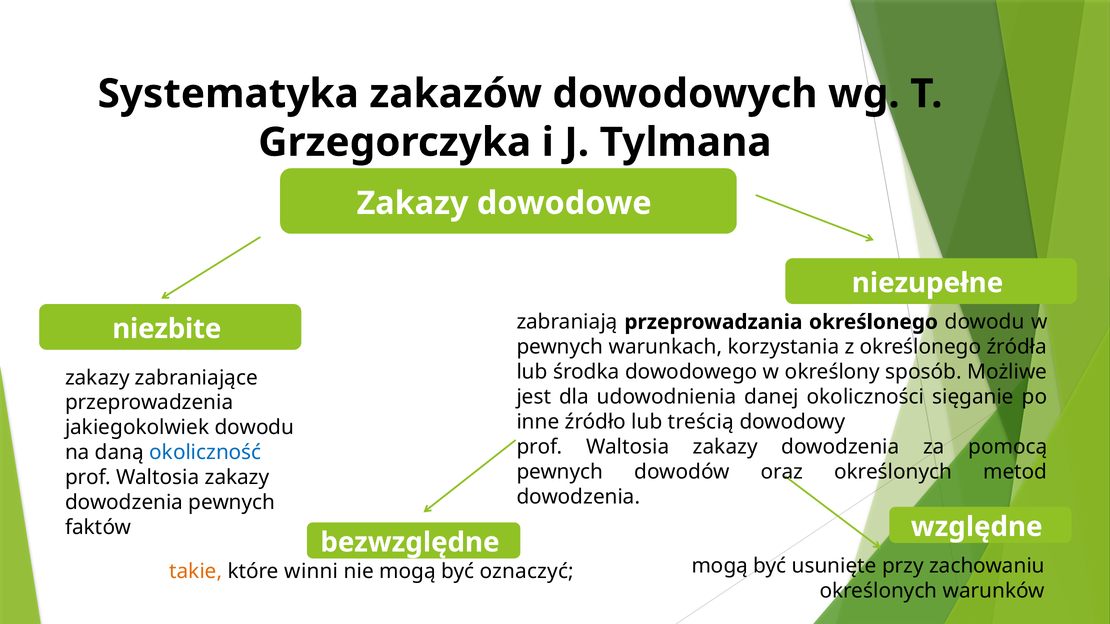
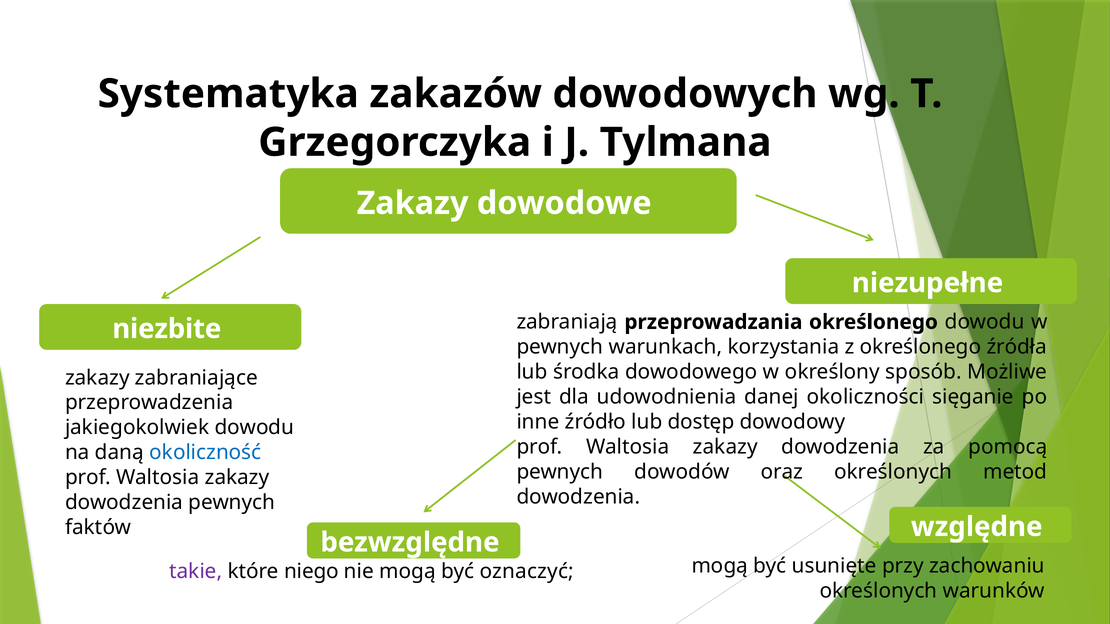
treścią: treścią -> dostęp (701, 422)
takie colour: orange -> purple (196, 571)
winni: winni -> niego (311, 571)
